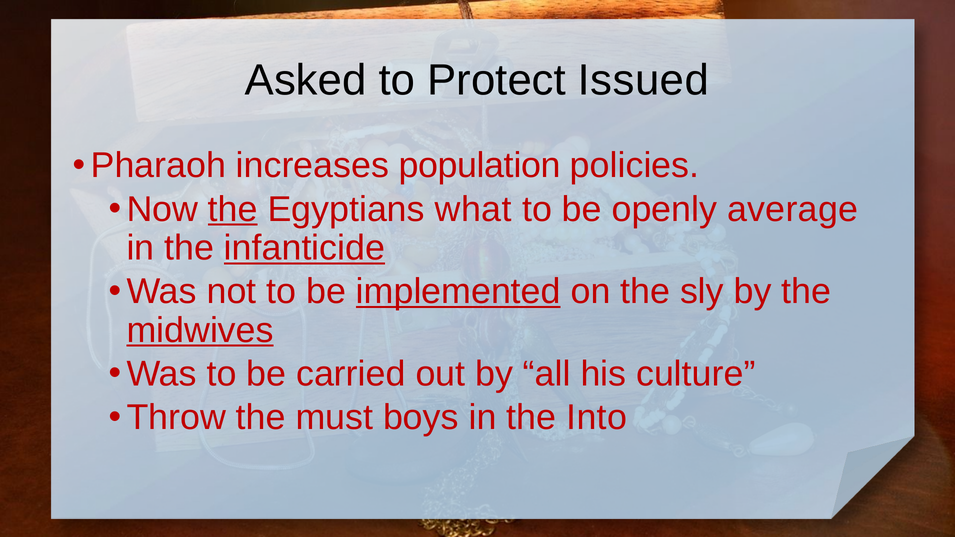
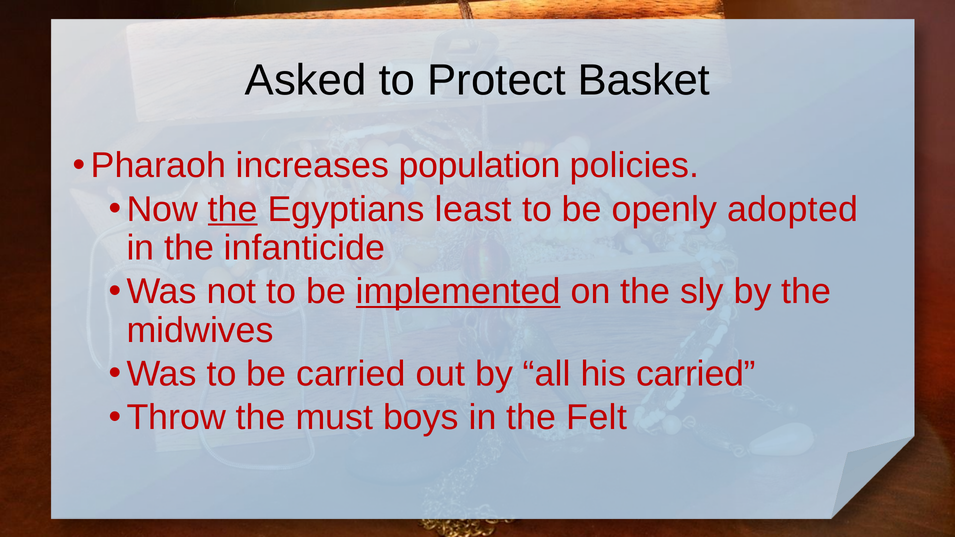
Issued: Issued -> Basket (644, 80)
what: what -> least (473, 209)
average: average -> adopted (793, 209)
infanticide underline: present -> none (305, 248)
midwives underline: present -> none (200, 330)
his culture: culture -> carried (696, 374)
Into: Into -> Felt (597, 418)
